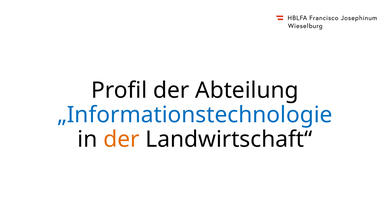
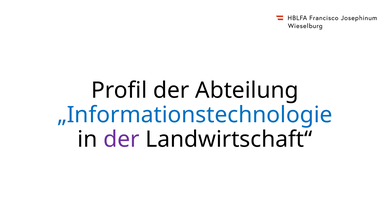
der colour: orange -> purple (121, 140)
